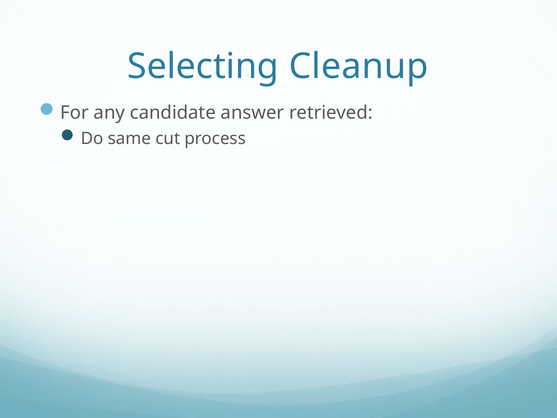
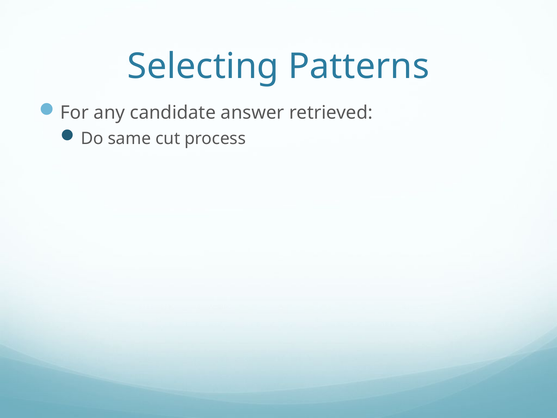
Cleanup: Cleanup -> Patterns (359, 66)
